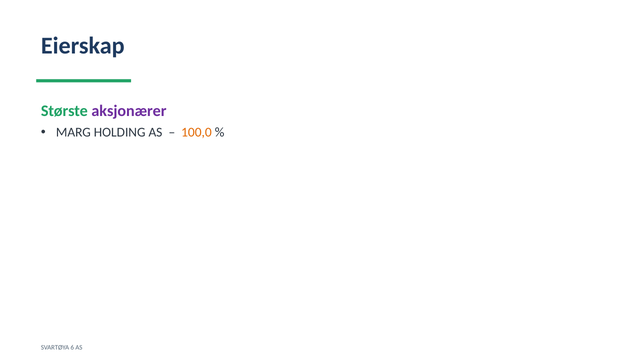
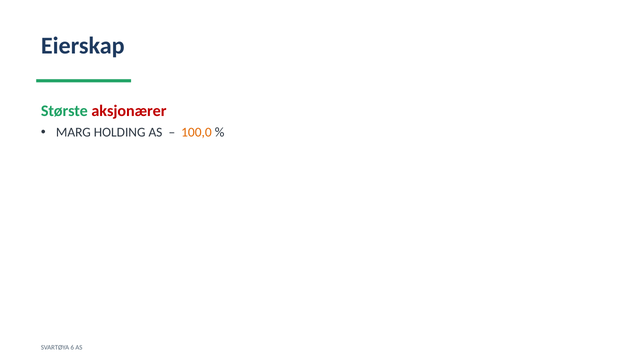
aksjonærer colour: purple -> red (129, 111)
